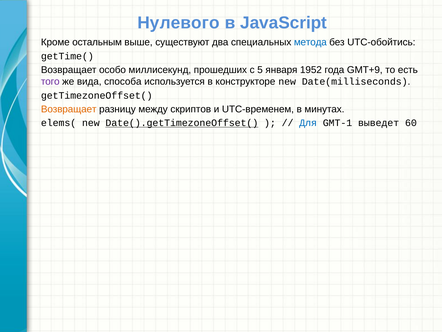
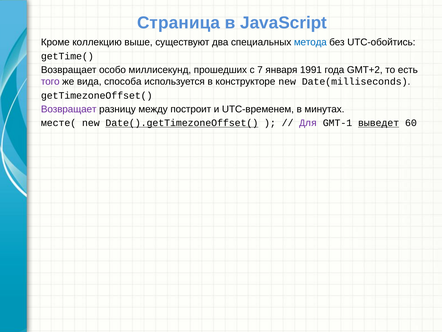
Нулевого: Нулевого -> Страница (179, 23)
остальным: остальным -> коллекцию (97, 42)
5: 5 -> 7 (260, 70)
1952: 1952 -> 1991 (311, 70)
GMT+9: GMT+9 -> GMT+2 (365, 70)
Возвращает colour: orange -> purple (69, 109)
скриптов: скриптов -> построит (191, 109)
elems(: elems( -> месте( (59, 123)
Для colour: blue -> purple (308, 123)
выведет underline: none -> present (379, 123)
